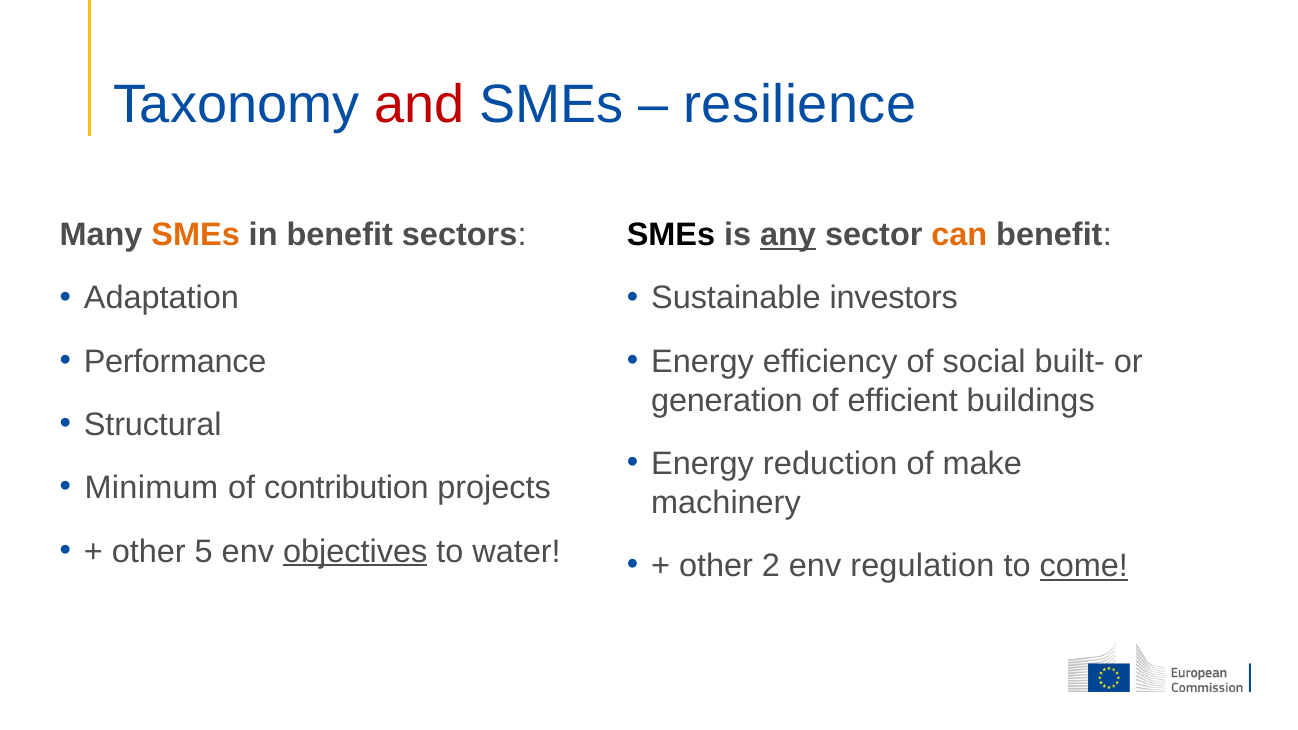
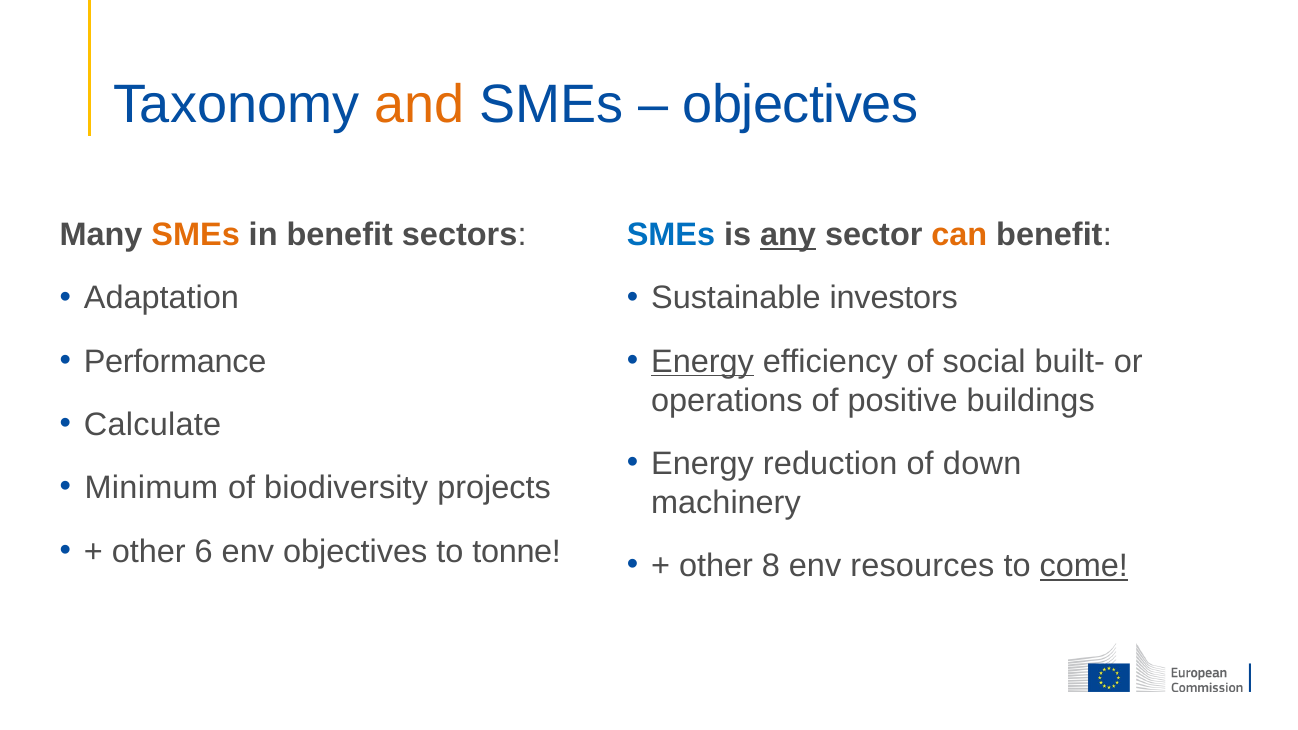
and colour: red -> orange (419, 105)
resilience: resilience -> objectives (801, 105)
SMEs colour: black -> blue (671, 235)
Energy underline: none -> present (703, 362)
generation: generation -> operations (727, 401)
efficient: efficient -> positive (903, 401)
Structural: Structural -> Calculate (153, 425)
make: make -> down (982, 464)
contribution: contribution -> biodiversity (346, 488)
5: 5 -> 6 (204, 551)
objectives underline: present -> none (355, 551)
water: water -> tonne (517, 551)
2: 2 -> 8 (771, 566)
regulation: regulation -> resources (922, 566)
